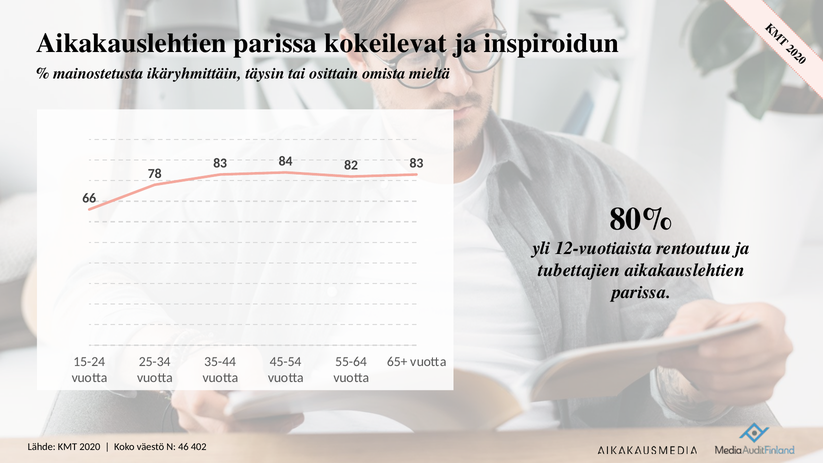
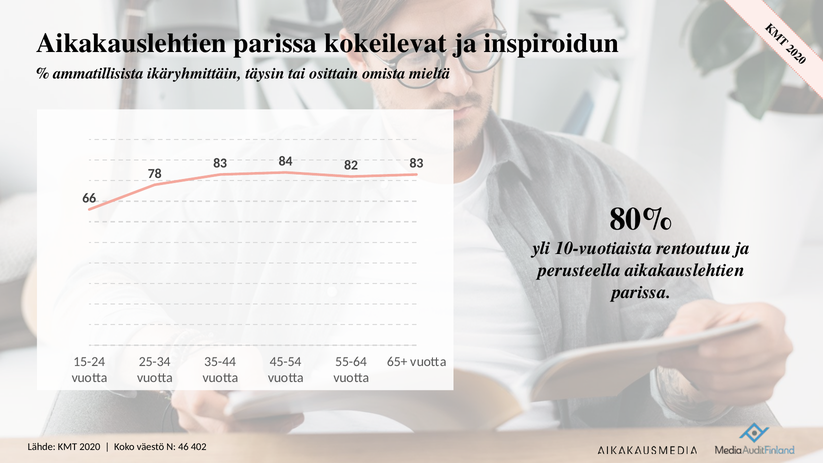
mainostetusta: mainostetusta -> ammatillisista (98, 74)
12-vuotiaista: 12-vuotiaista -> 10-vuotiaista (604, 248)
tubettajien: tubettajien -> perusteella (579, 270)
